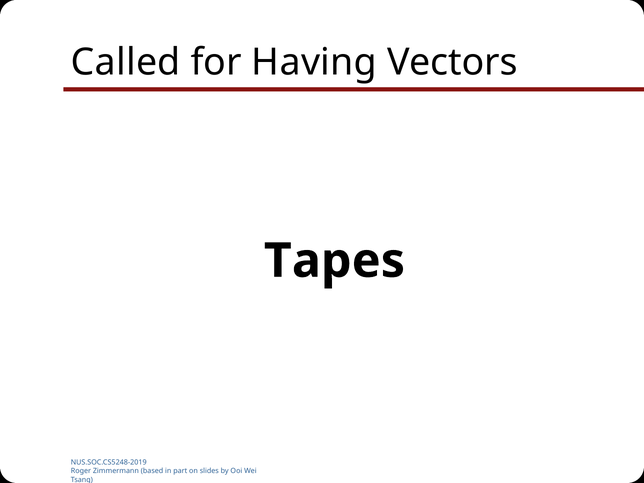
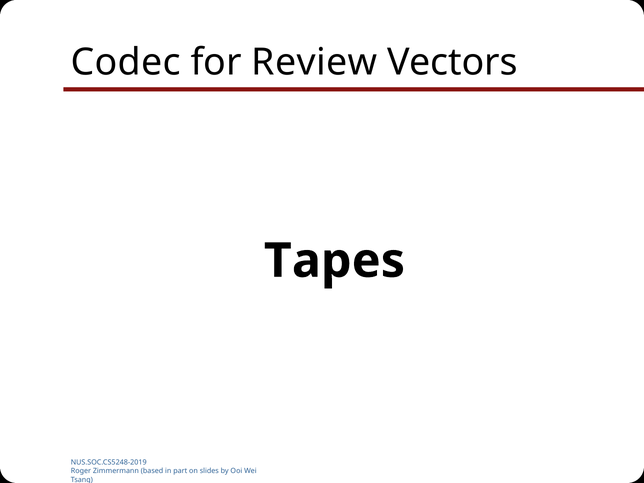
Called: Called -> Codec (126, 62)
Having: Having -> Review (314, 62)
